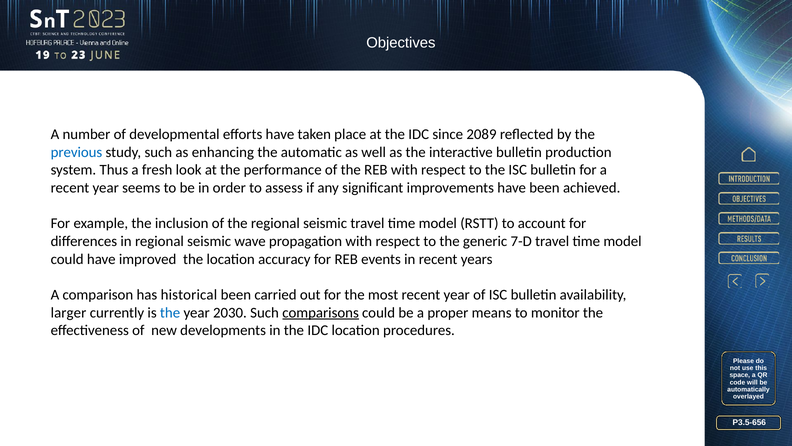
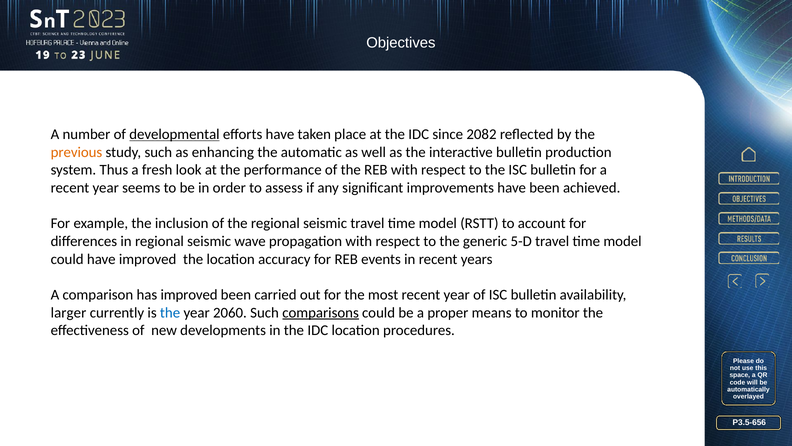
developmental underline: none -> present (174, 134)
2089: 2089 -> 2082 (481, 134)
previous colour: blue -> orange (76, 152)
7-D: 7-D -> 5-D (521, 241)
has historical: historical -> improved (189, 295)
2030: 2030 -> 2060 (230, 312)
